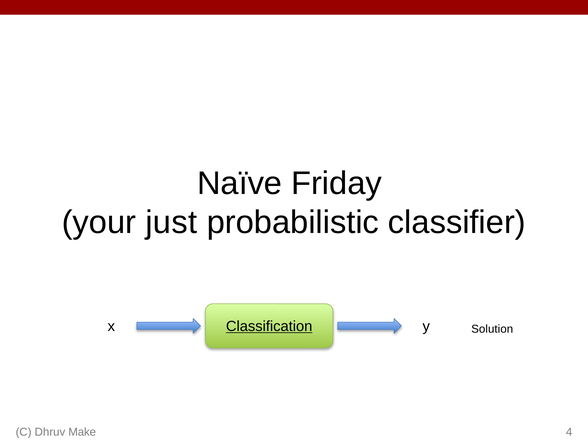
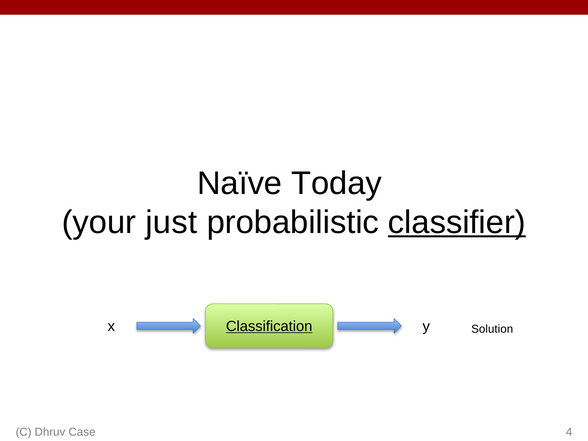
Friday: Friday -> Today (336, 183)
classifier underline: none -> present (457, 222)
Make: Make -> Case (82, 432)
